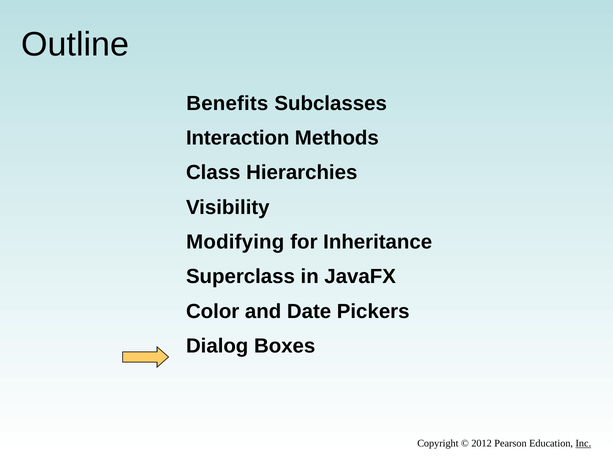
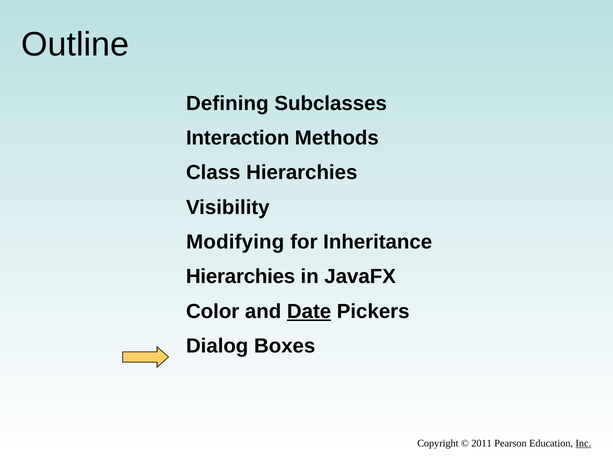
Benefits: Benefits -> Defining (227, 104)
Superclass: Superclass -> Hierarchies (241, 277)
Date underline: none -> present (309, 312)
2012: 2012 -> 2011 (482, 444)
